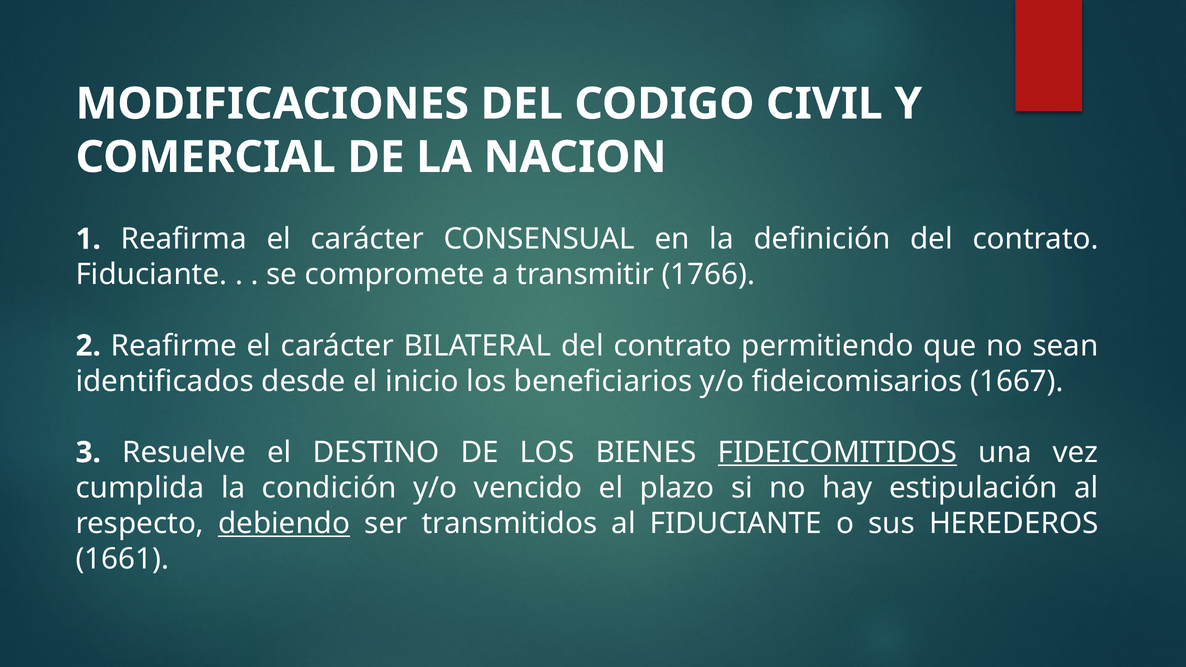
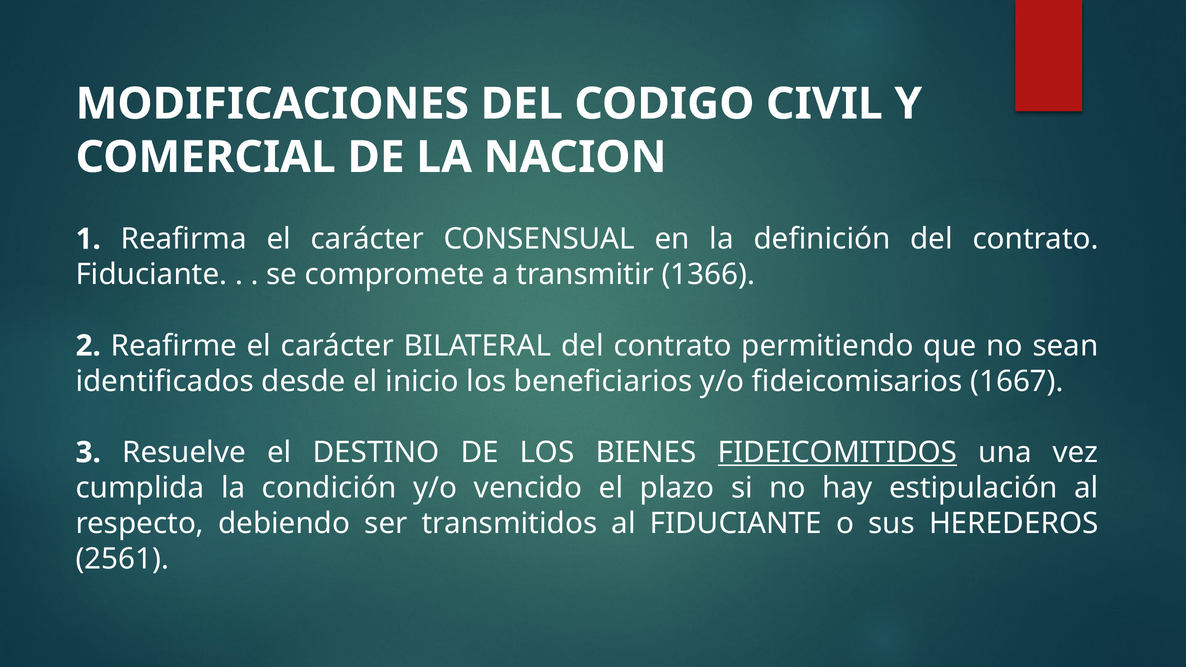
1766: 1766 -> 1366 (708, 275)
debiendo underline: present -> none (284, 524)
1661: 1661 -> 2561 (122, 559)
